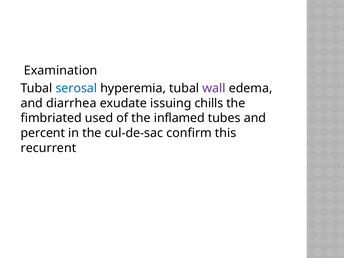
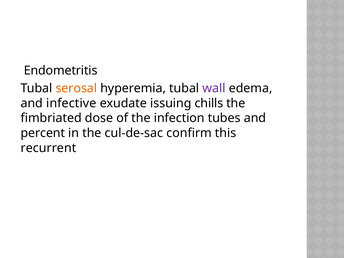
Examination: Examination -> Endometritis (61, 71)
serosal colour: blue -> orange (76, 88)
diarrhea: diarrhea -> infective (71, 103)
used: used -> dose (99, 118)
inflamed: inflamed -> infection (179, 118)
